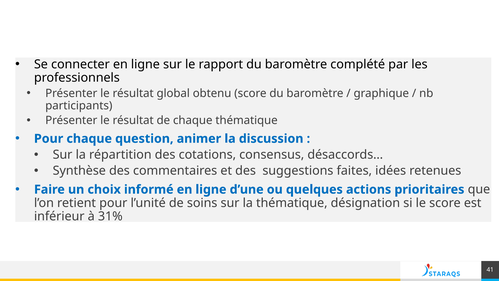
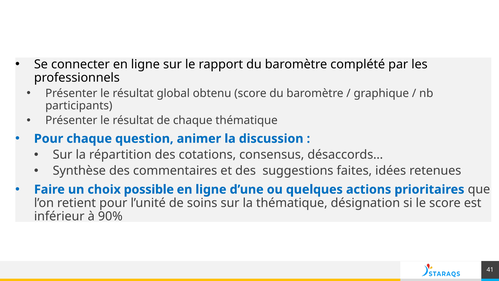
informé: informé -> possible (149, 189)
31%: 31% -> 90% (110, 216)
